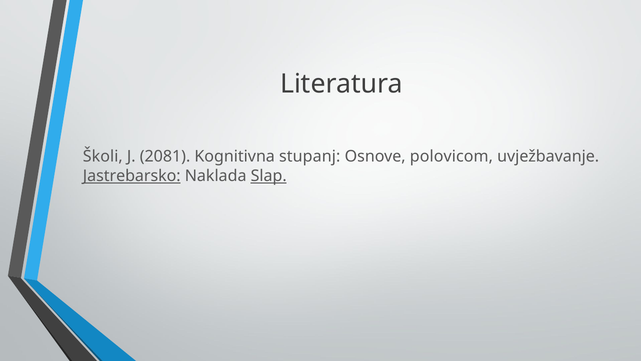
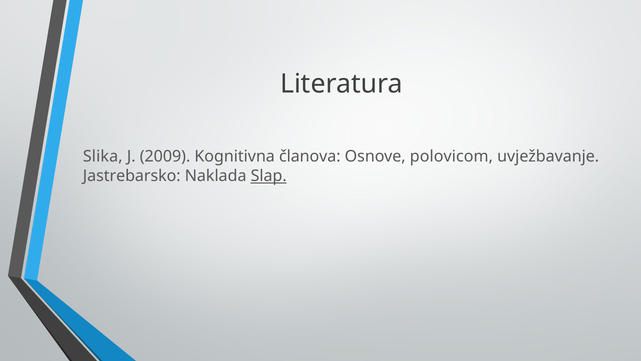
Školi: Školi -> Slika (103, 156)
2081: 2081 -> 2009 (165, 156)
stupanj: stupanj -> članova (310, 156)
Jastrebarsko underline: present -> none (132, 176)
